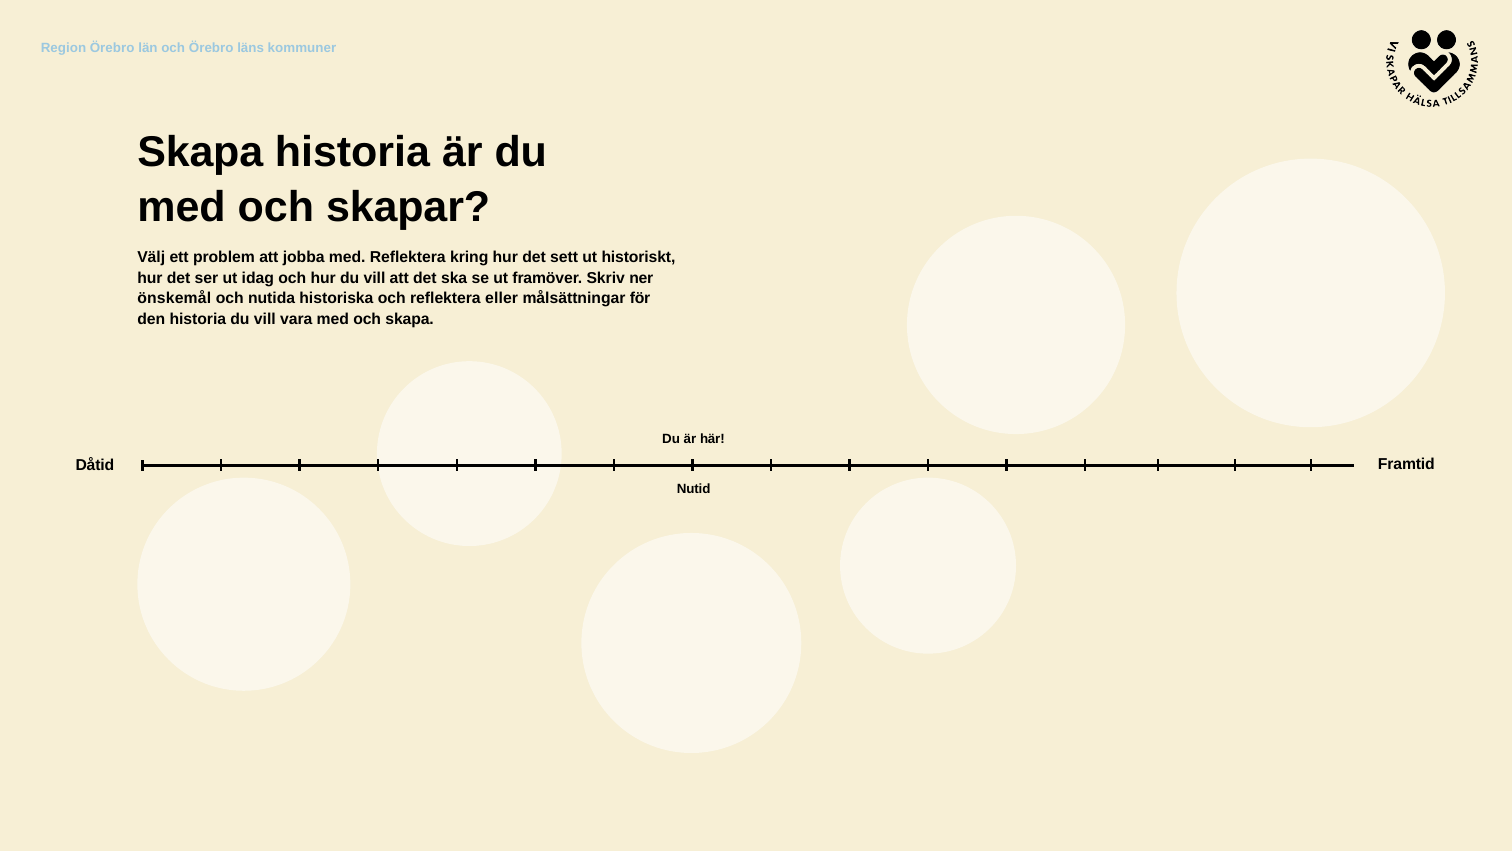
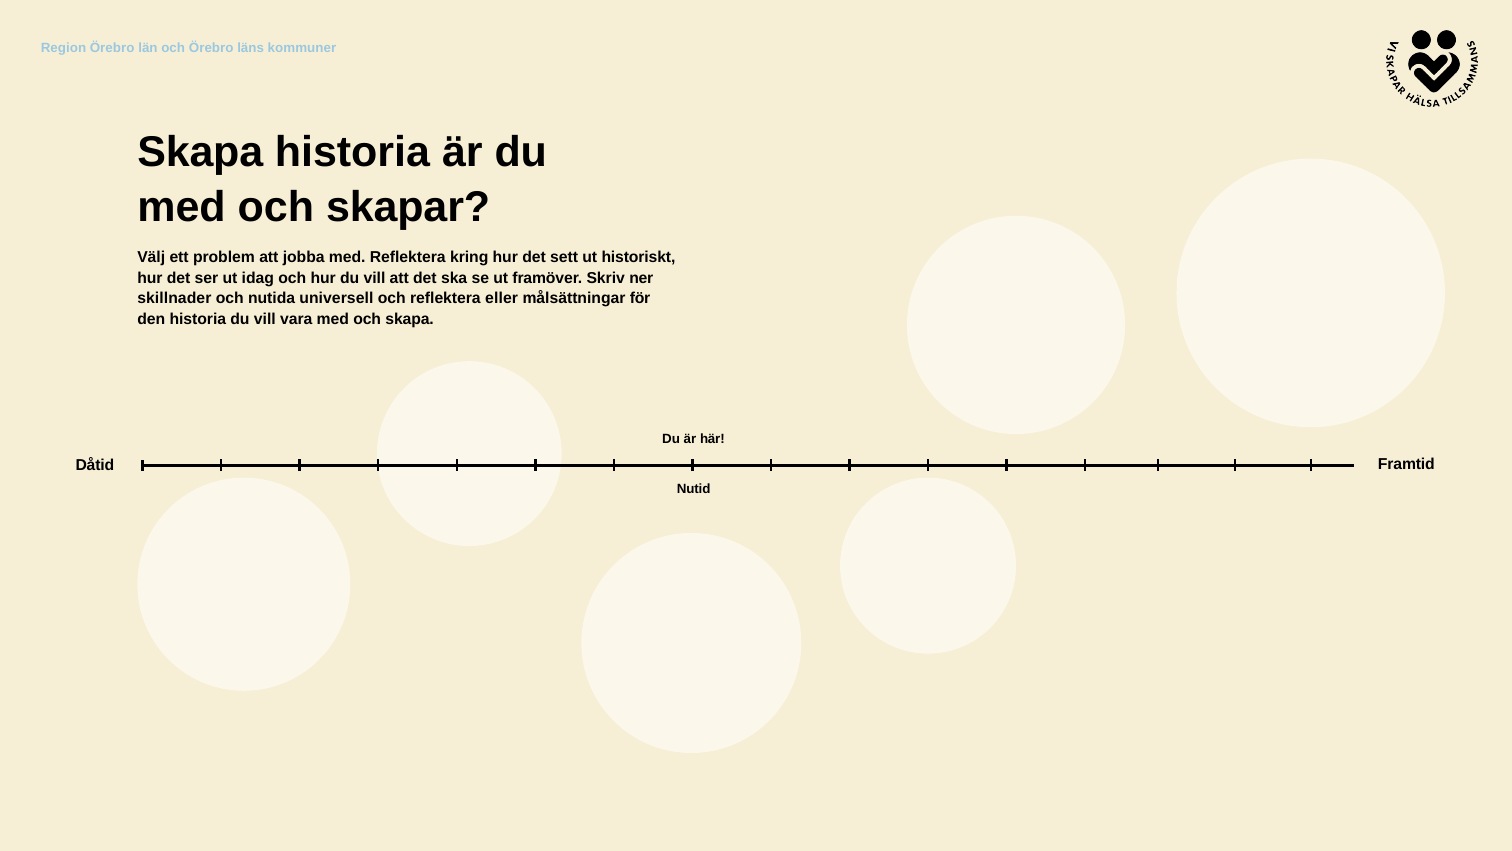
önskemål: önskemål -> skillnader (174, 298)
historiska: historiska -> universell (336, 298)
